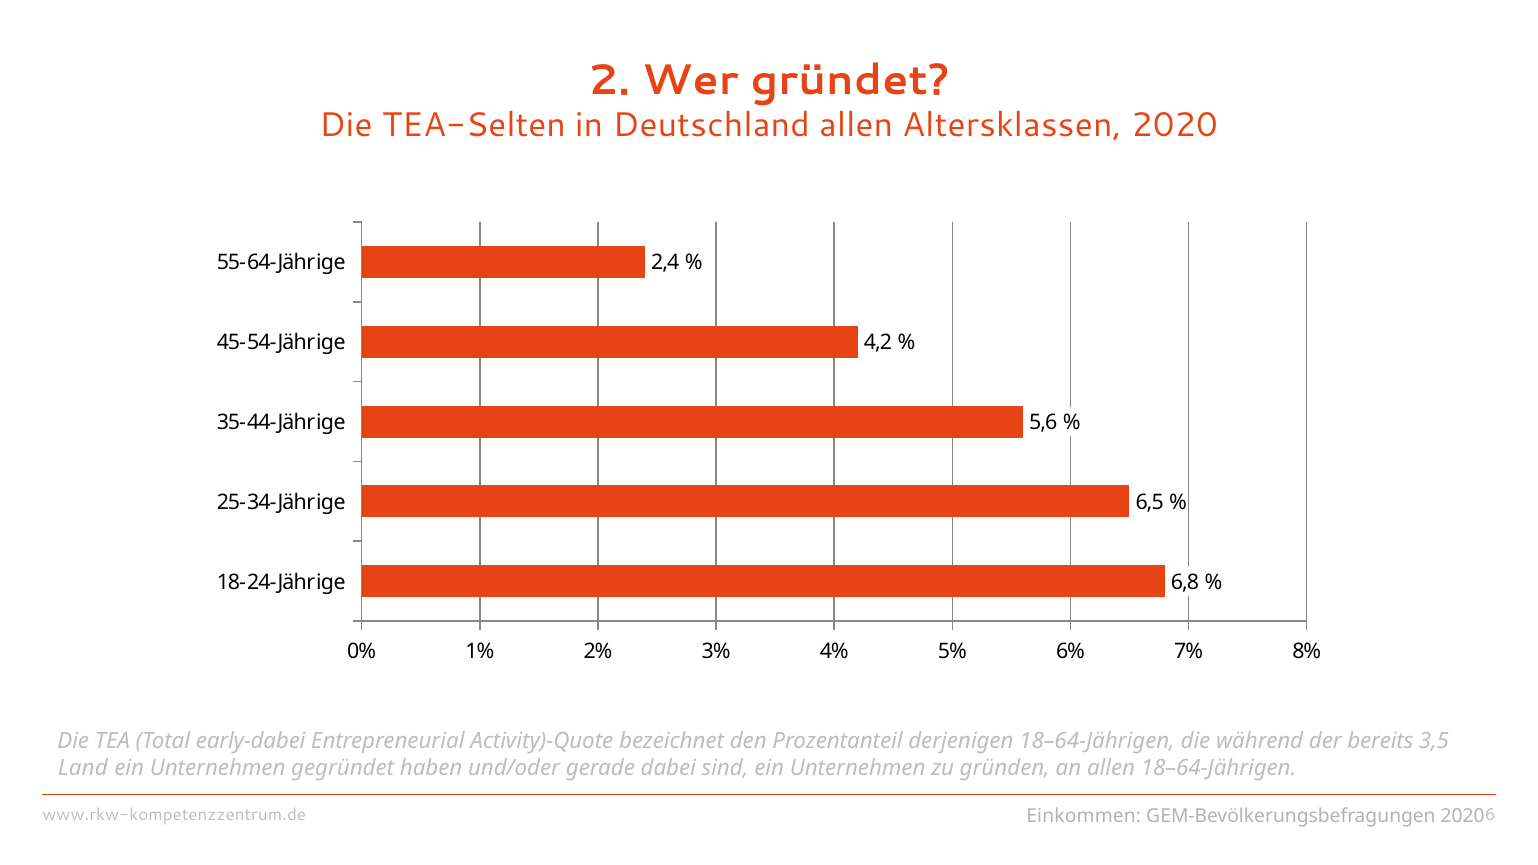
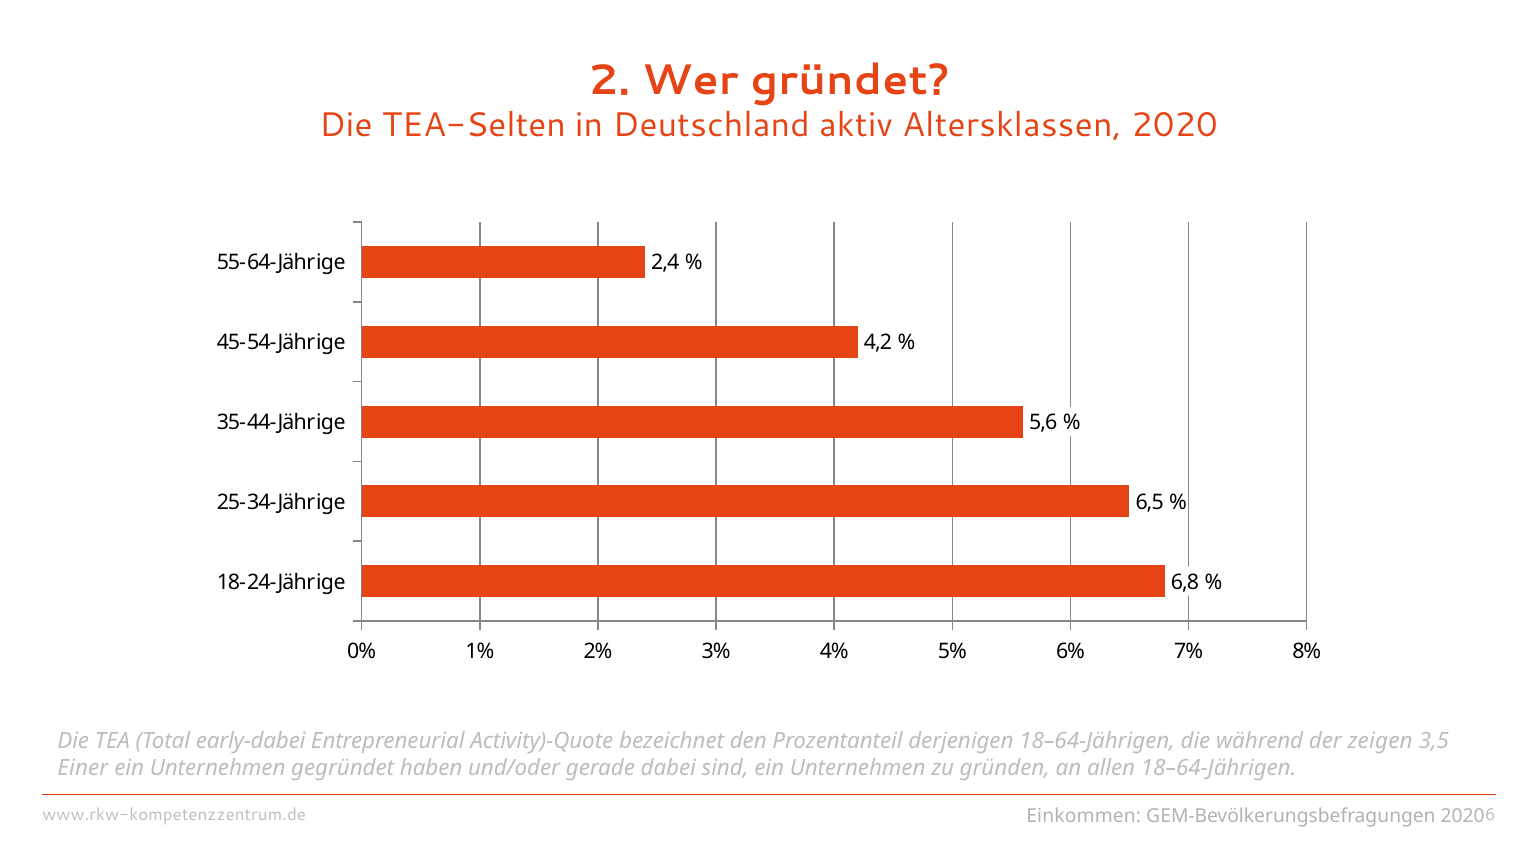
Deutschland allen: allen -> aktiv (856, 126)
bereits: bereits -> zeigen (1380, 741)
Land: Land -> Einer (83, 768)
